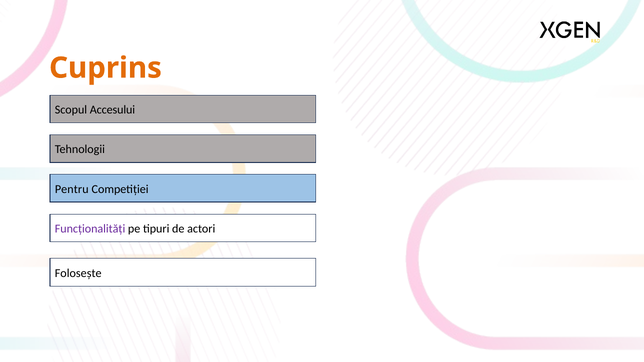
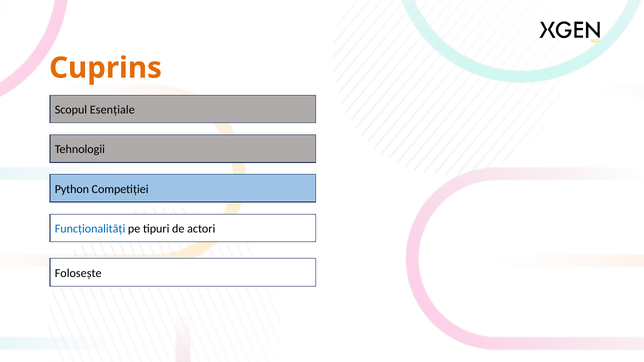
Accesului: Accesului -> Esențiale (112, 110)
Pentru: Pentru -> Python (72, 189)
Funcționalități colour: purple -> blue (90, 229)
